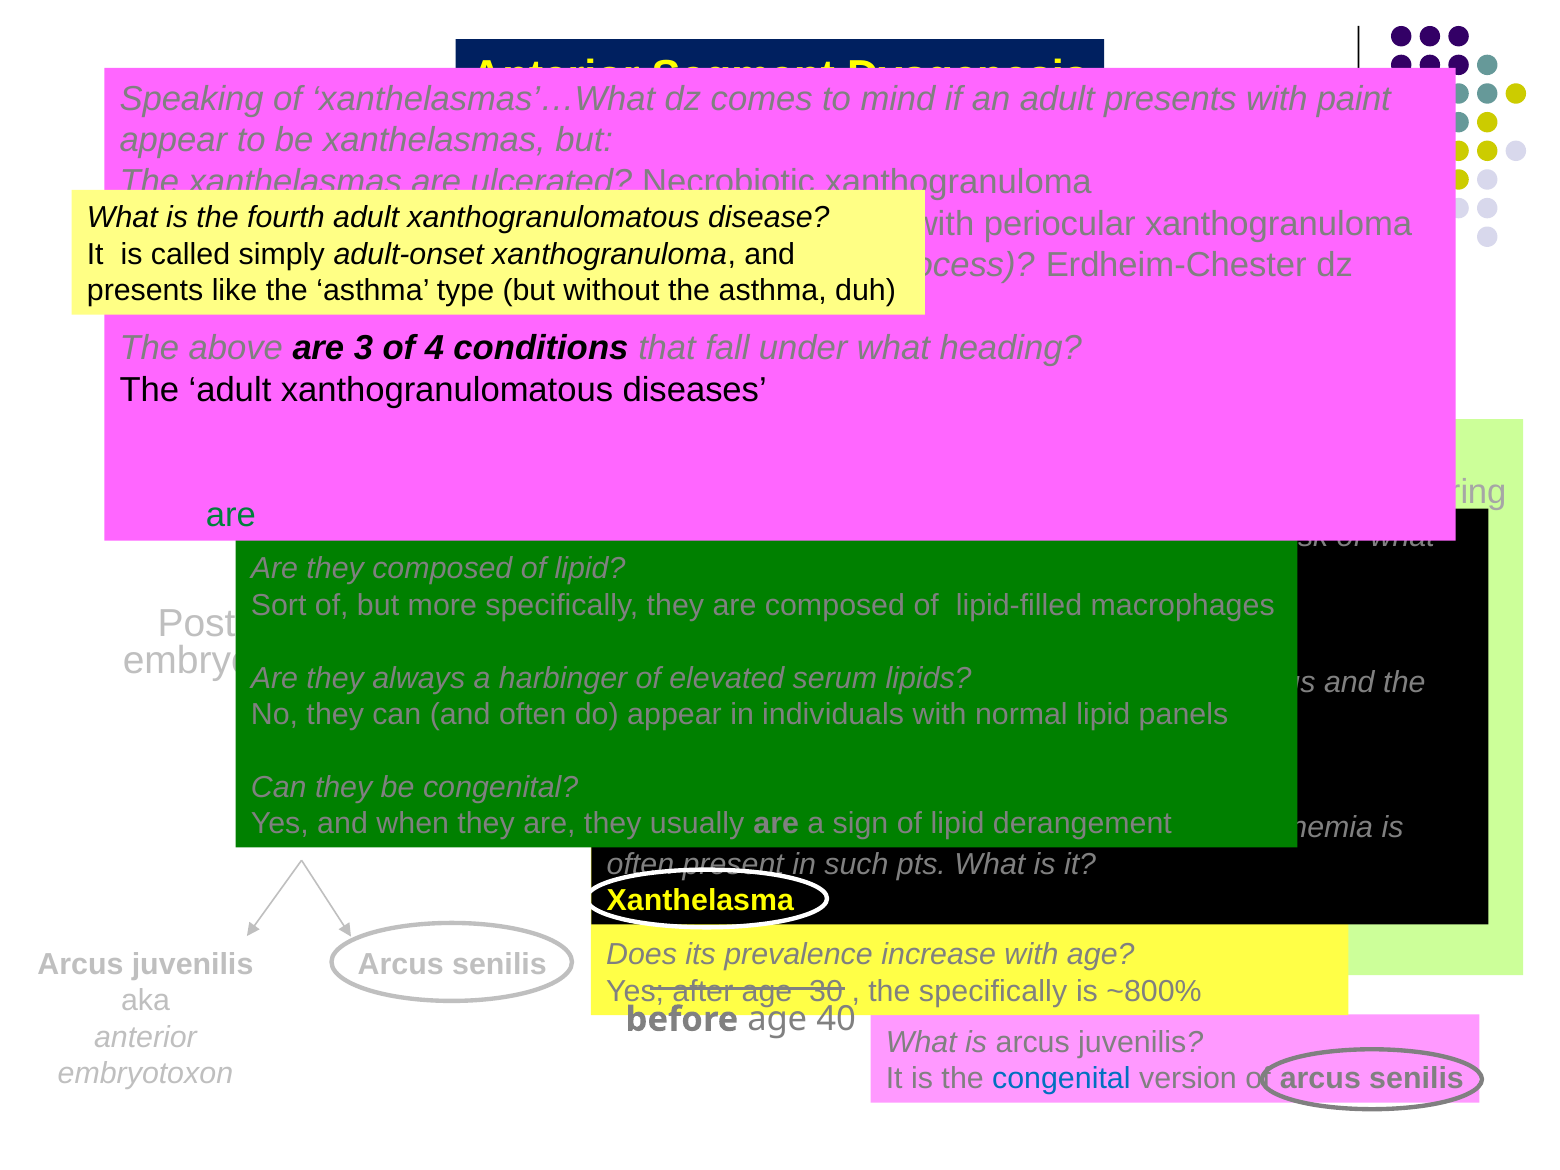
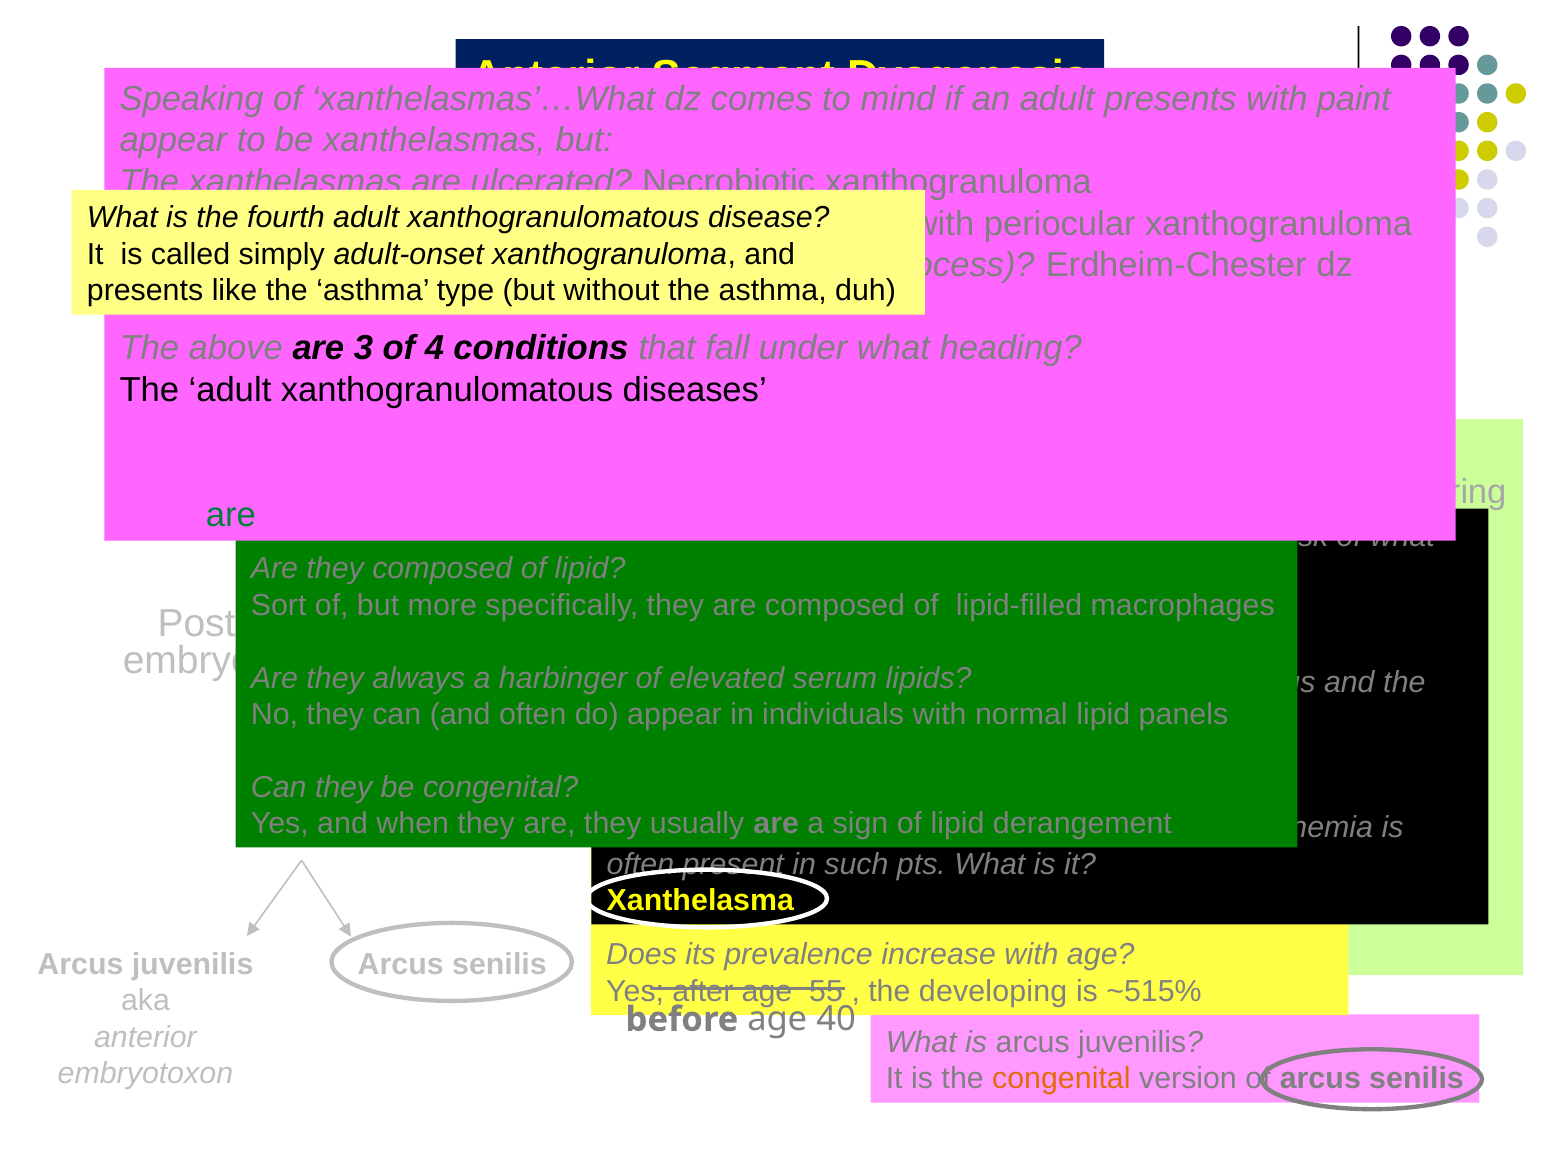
30: 30 -> 55 (826, 991)
the specifically: specifically -> developing (993, 991)
~800%: ~800% -> ~515% (1154, 991)
congenital colour: blue -> orange (1061, 1079)
